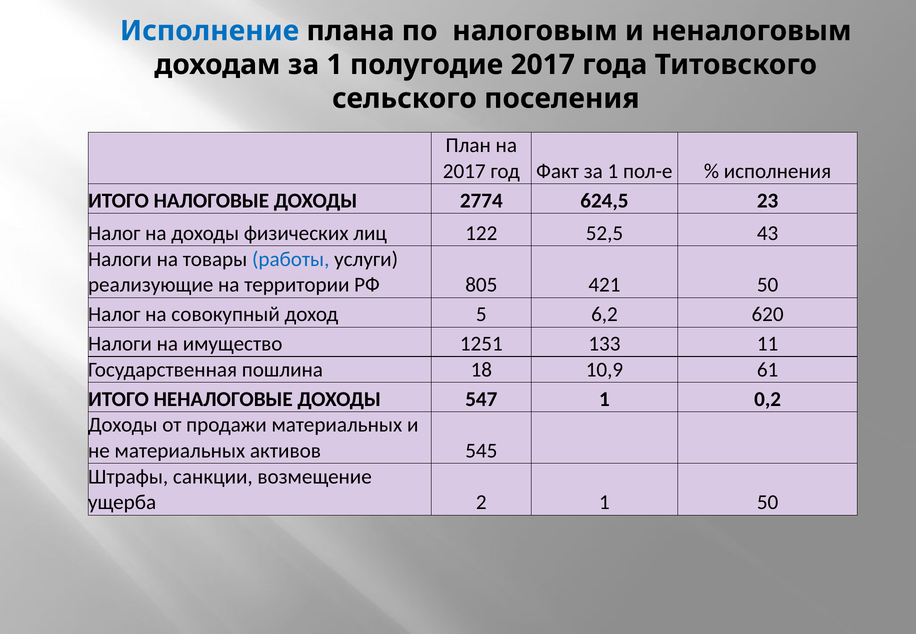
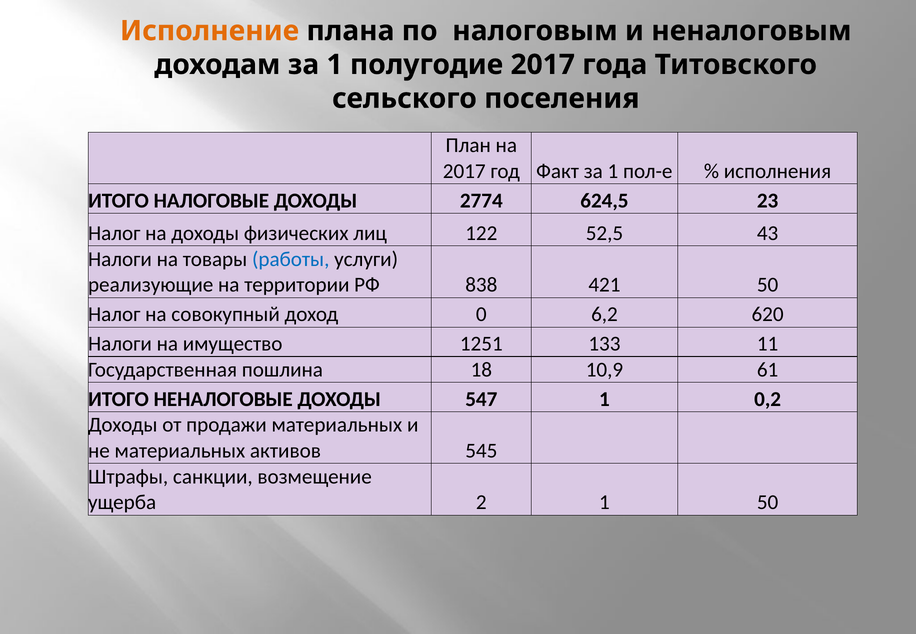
Исполнение colour: blue -> orange (209, 31)
805: 805 -> 838 (481, 285)
5: 5 -> 0 (481, 314)
